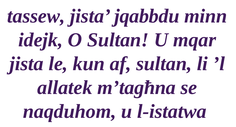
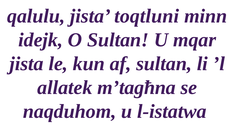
tassew: tassew -> qalulu (36, 16)
jqabbdu: jqabbdu -> toqtluni (147, 16)
